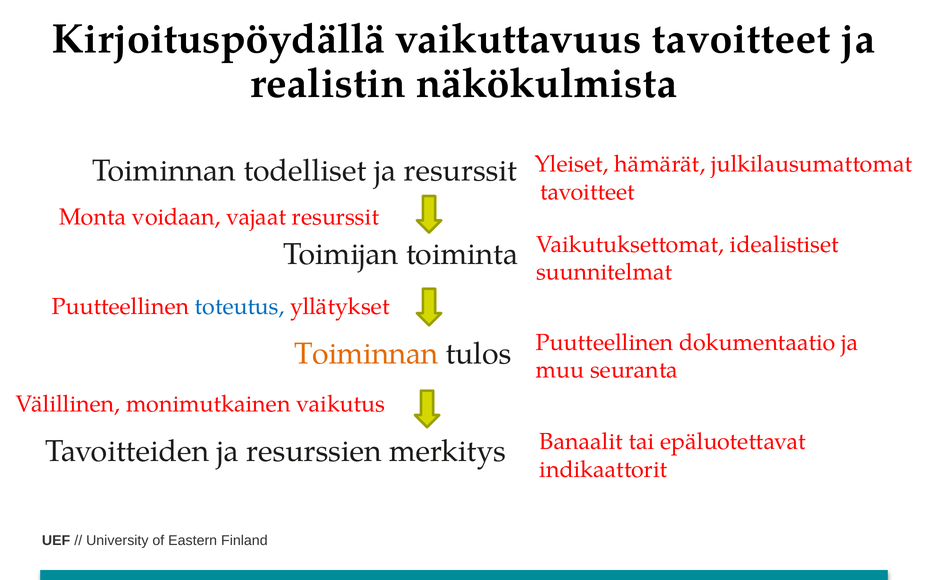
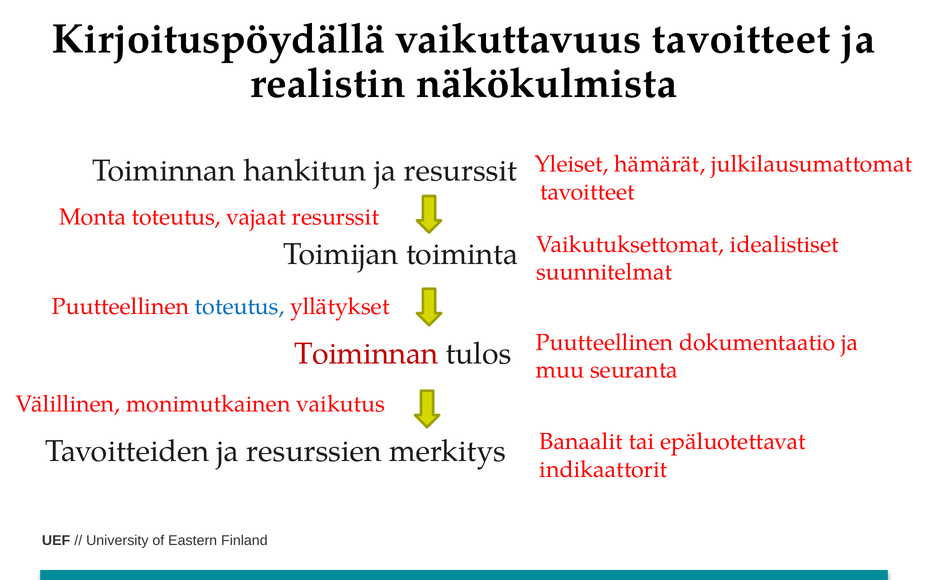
todelliset: todelliset -> hankitun (305, 171)
Monta voidaan: voidaan -> toteutus (176, 217)
Toiminnan colour: orange -> red (366, 354)
